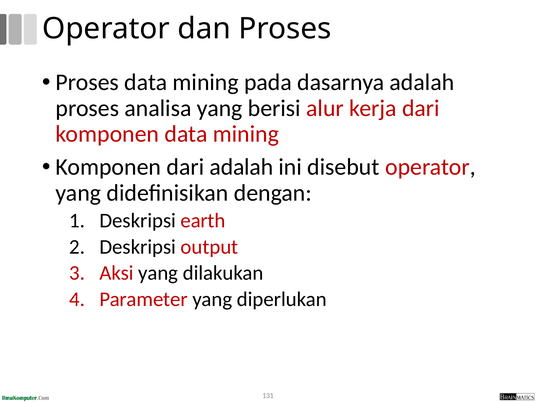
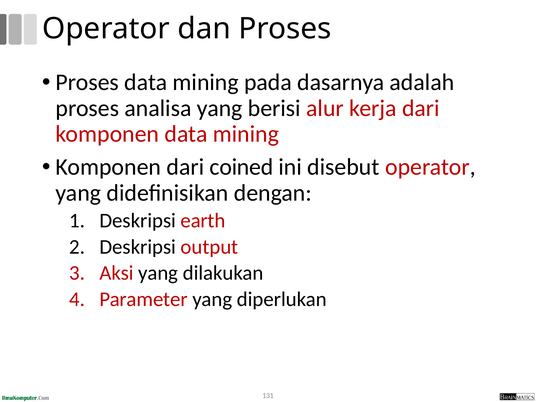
dari adalah: adalah -> coined (241, 167)
